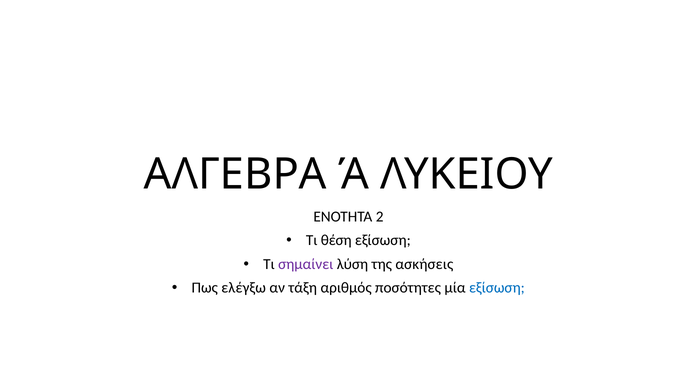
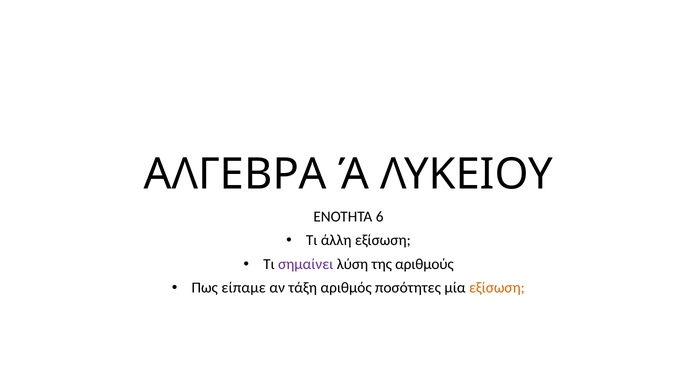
2: 2 -> 6 (380, 217)
θέση: θέση -> άλλη (336, 240)
ασκήσεις: ασκήσεις -> αριθμούς (424, 264)
ελέγξω: ελέγξω -> είπαμε (244, 288)
εξίσωση colour: blue -> orange (497, 288)
